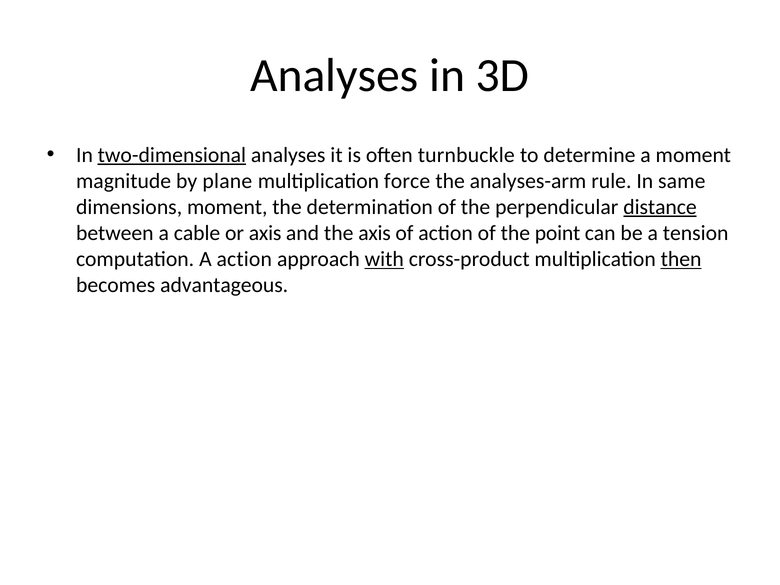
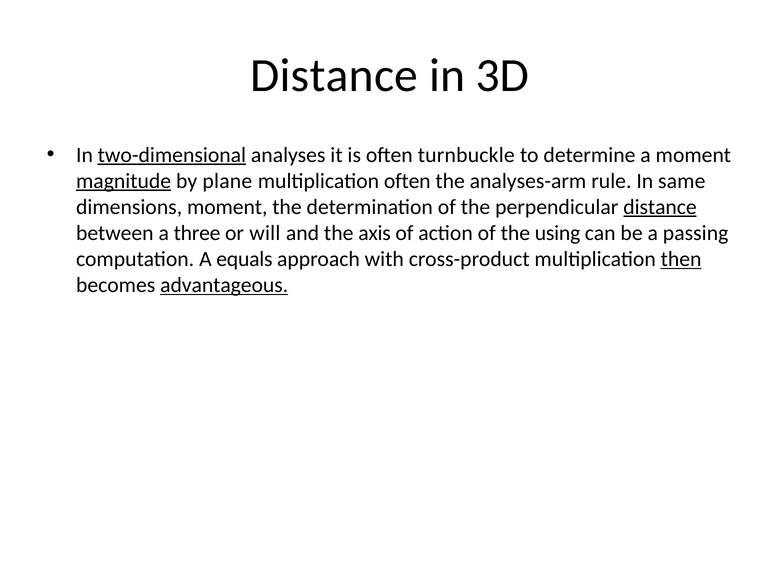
Analyses: Analyses -> Distance (334, 76)
magnitude underline: none -> present (124, 181)
multiplication force: force -> often (407, 181)
cable: cable -> three (197, 233)
or axis: axis -> will (265, 233)
point: point -> using (558, 233)
tension: tension -> passing (696, 233)
A action: action -> equals (244, 259)
with underline: present -> none (384, 259)
advantageous underline: none -> present (224, 285)
